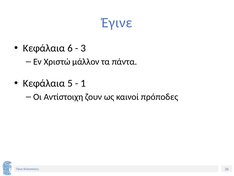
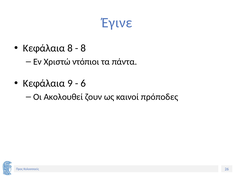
Kεφάλαια 6: 6 -> 8 (70, 48)
3: 3 -> 8 (83, 48)
μάλλον: μάλλον -> ντόπιοι (86, 62)
5: 5 -> 9 (70, 83)
1: 1 -> 6 (83, 83)
Αντίστοιχη: Αντίστοιχη -> Ακολουθεί (63, 97)
